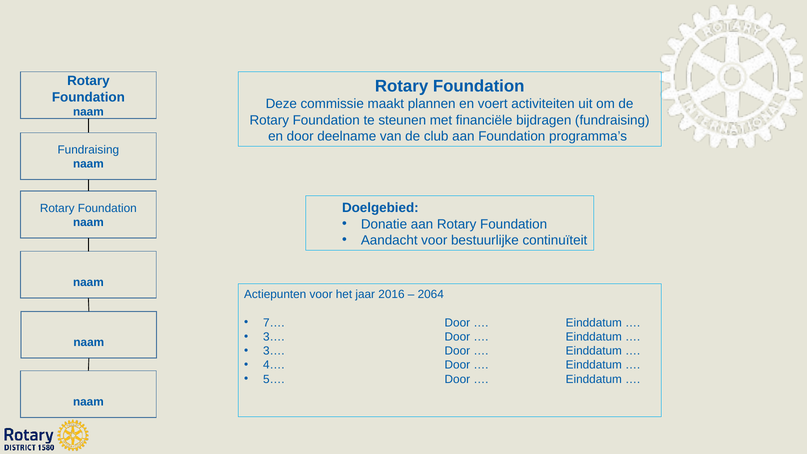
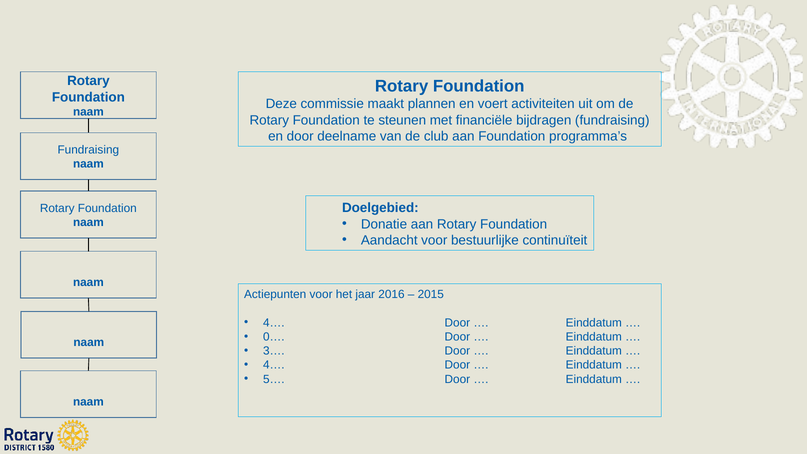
2064: 2064 -> 2015 (431, 294)
7…: 7… -> 4… (274, 323)
3…: 3… -> 0… (274, 337)
